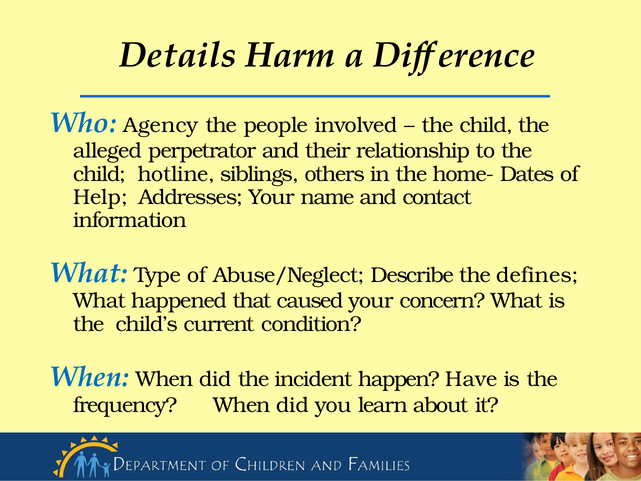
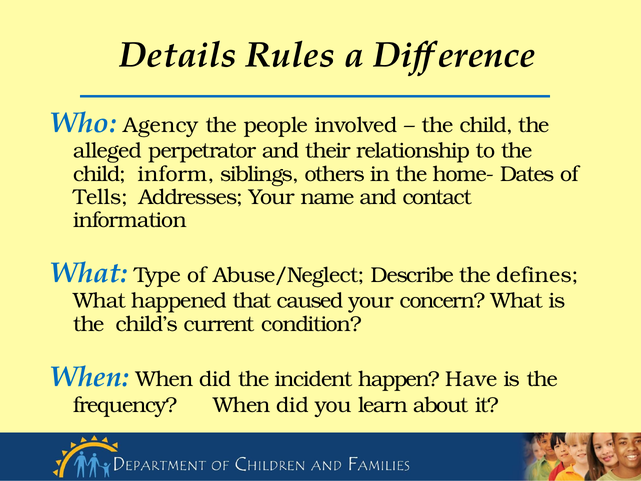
Harm: Harm -> Rules (290, 55)
hotline: hotline -> inform (176, 174)
Help: Help -> Tells (101, 197)
